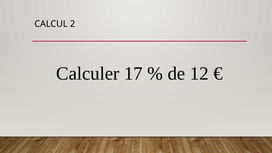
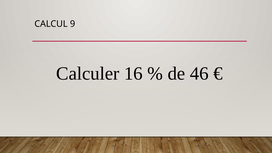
2: 2 -> 9 (73, 24)
17: 17 -> 16 (133, 73)
12: 12 -> 46 (199, 73)
